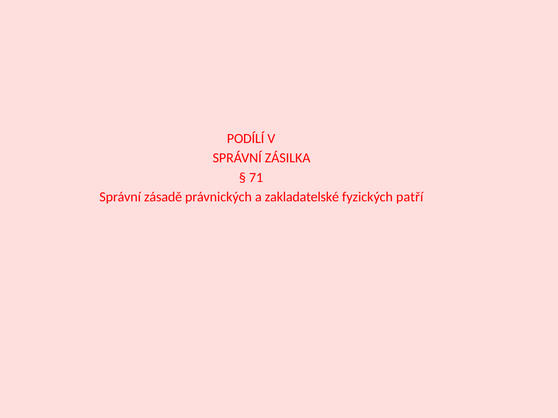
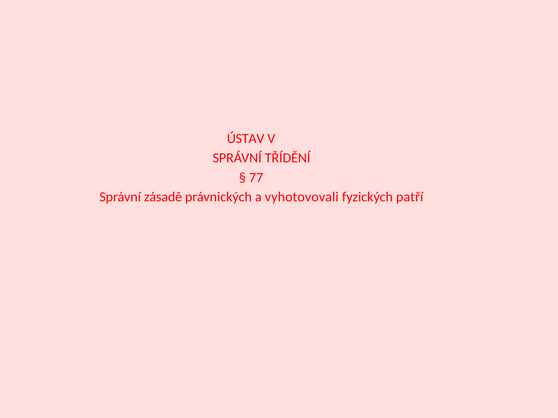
PODÍLÍ: PODÍLÍ -> ÚSTAV (246, 139)
ZÁSILKA: ZÁSILKA -> TŘÍDĚNÍ (288, 158)
71: 71 -> 77 (256, 178)
zakladatelské: zakladatelské -> vyhotovovali (302, 197)
